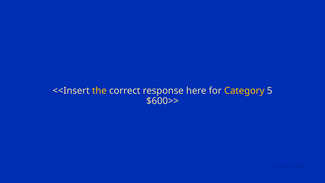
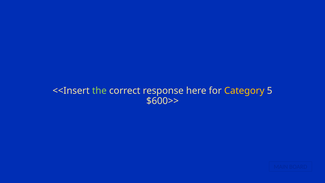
the colour: yellow -> light green (99, 91)
